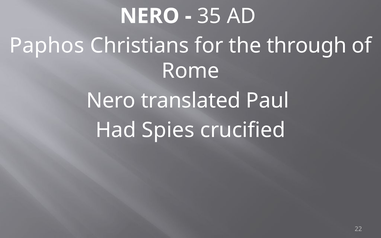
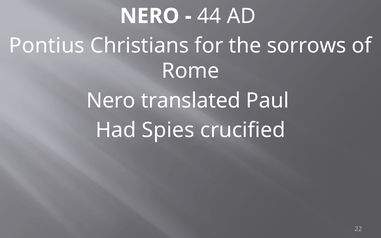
35: 35 -> 44 (209, 16)
Paphos: Paphos -> Pontius (47, 46)
through: through -> sorrows (307, 46)
